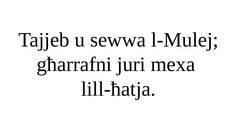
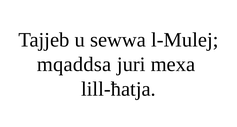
għarrafni: għarrafni -> mqaddsa (74, 65)
